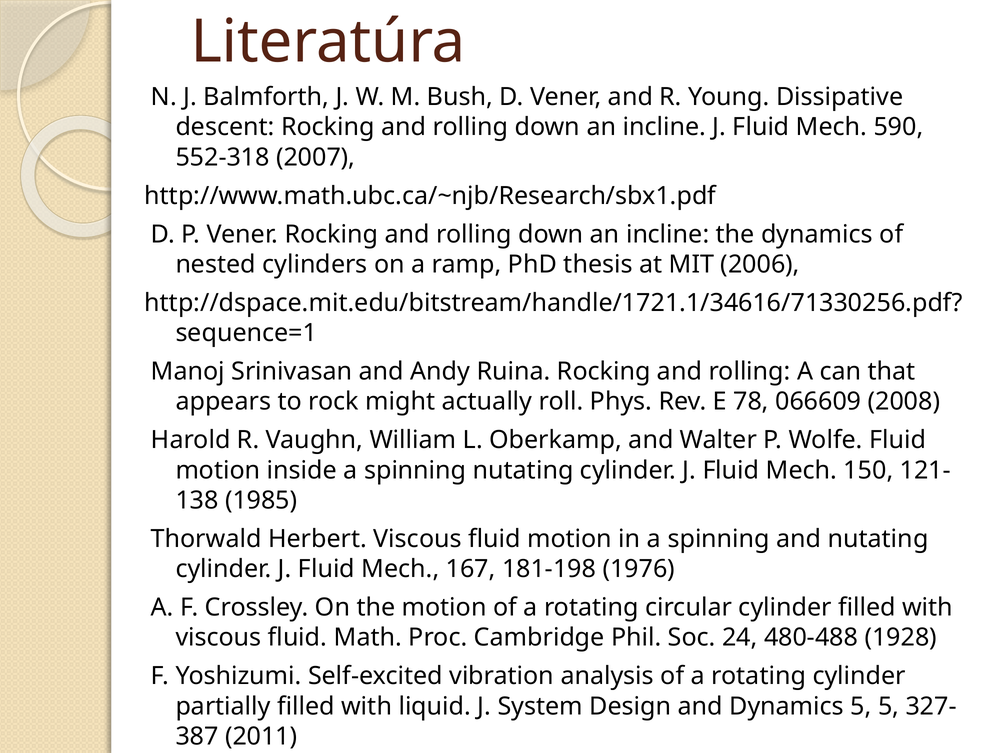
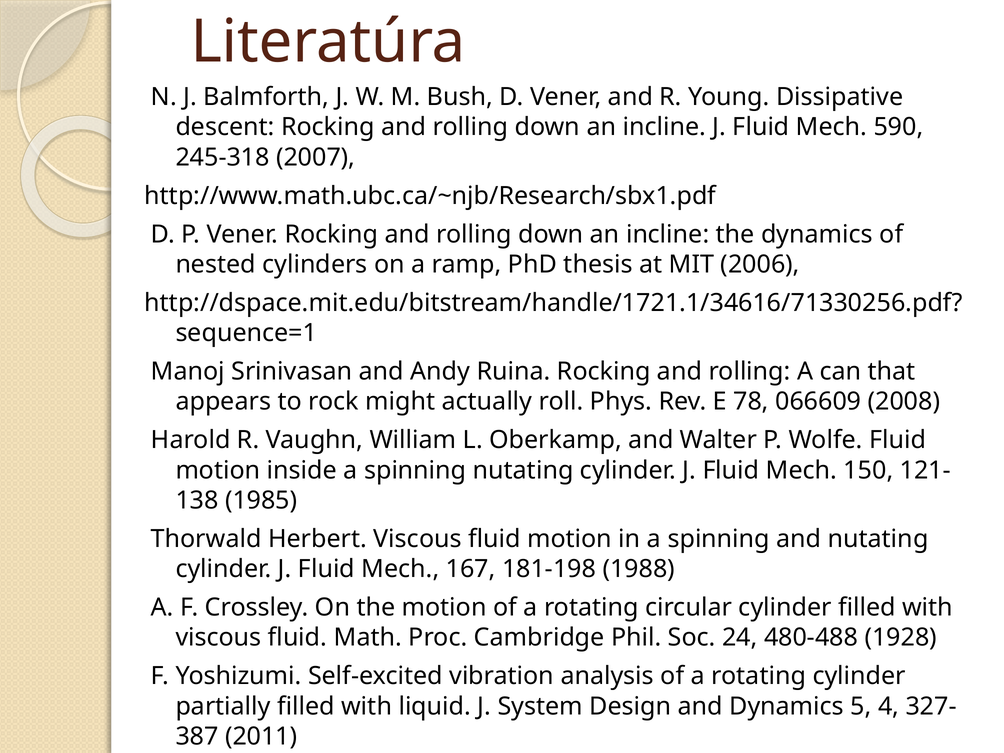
552-318: 552-318 -> 245-318 (223, 157)
1976: 1976 -> 1988 (639, 569)
5 5: 5 -> 4 (889, 706)
